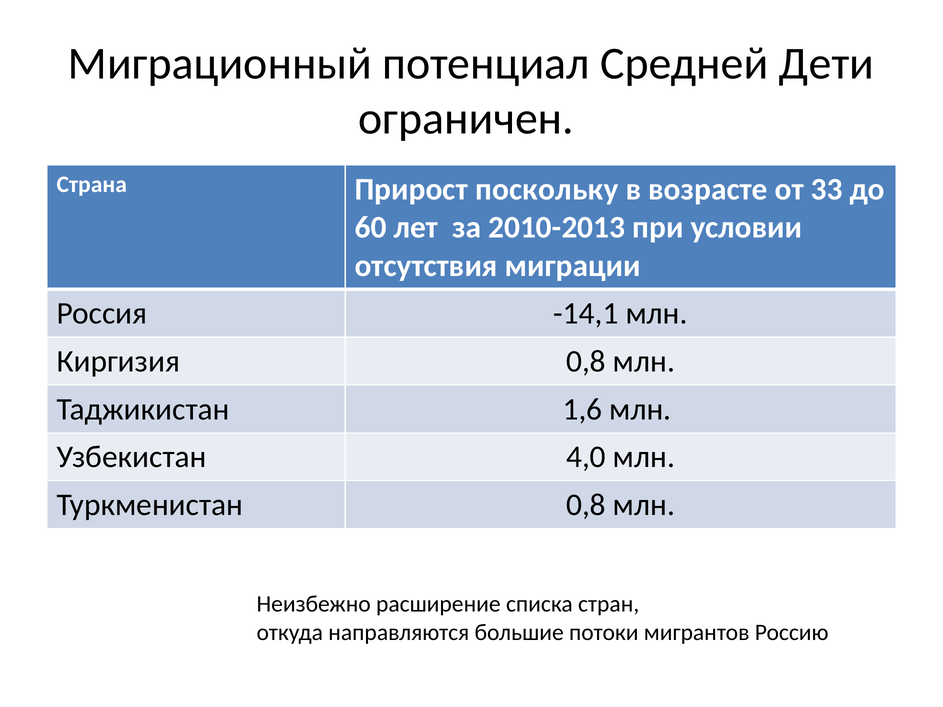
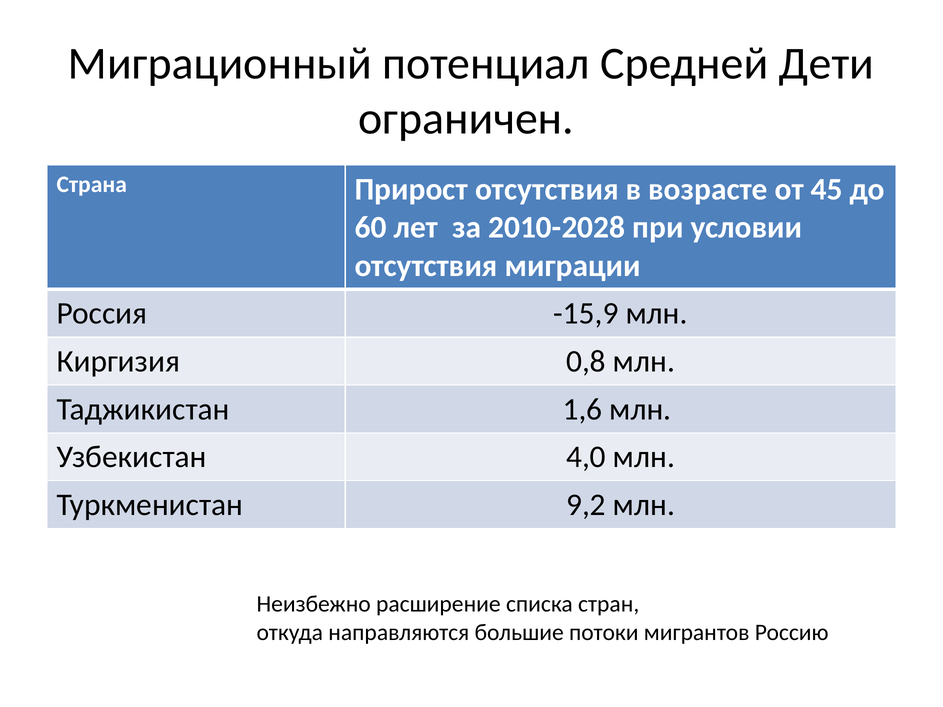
Прирост поскольку: поскольку -> отсутствия (547, 189)
33: 33 -> 45 (827, 189)
2010-2013: 2010-2013 -> 2010-2028 (557, 228)
-14,1: -14,1 -> -15,9 (586, 314)
Туркменистан 0,8: 0,8 -> 9,2 (586, 505)
